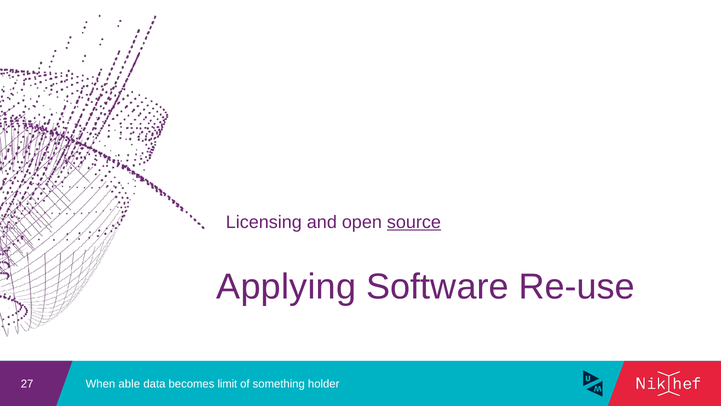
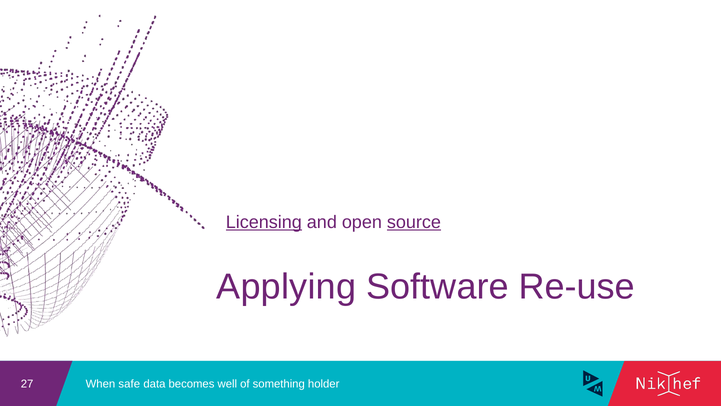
Licensing underline: none -> present (264, 222)
able: able -> safe (129, 384)
limit: limit -> well (227, 384)
